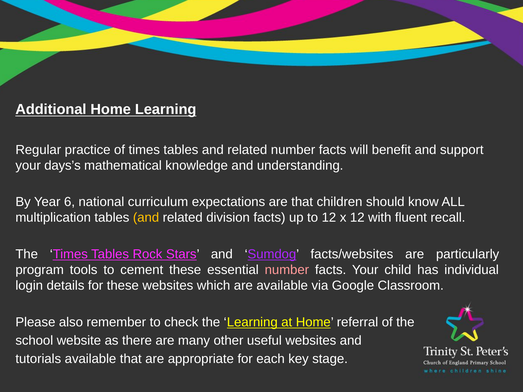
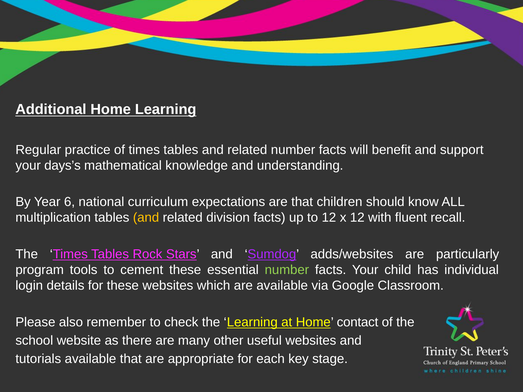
facts/websites: facts/websites -> adds/websites (352, 254)
number colour: pink -> light green (287, 270)
referral: referral -> contact (358, 322)
